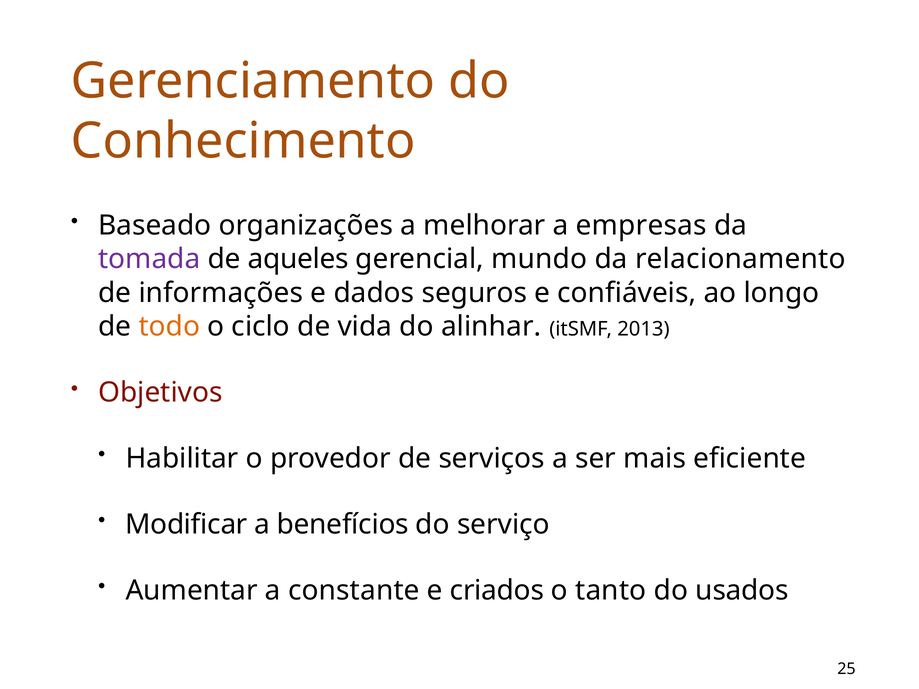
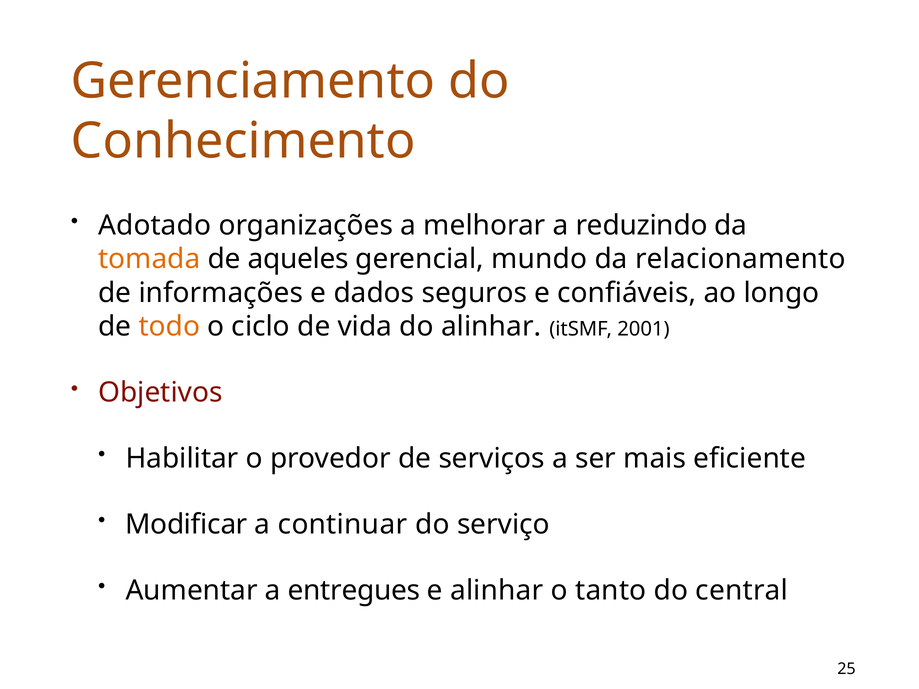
Baseado: Baseado -> Adotado (155, 225)
empresas: empresas -> reduzindo (642, 225)
tomada colour: purple -> orange (149, 259)
2013: 2013 -> 2001 (643, 329)
benefícios: benefícios -> continuar (343, 525)
constante: constante -> entregues (354, 591)
e criados: criados -> alinhar (497, 591)
usados: usados -> central (742, 591)
